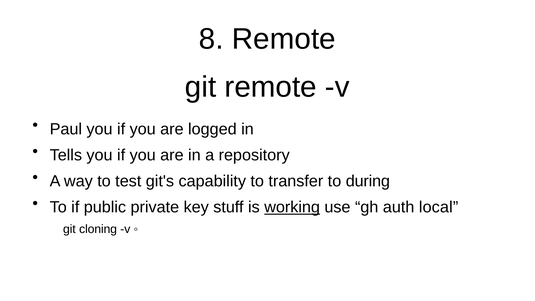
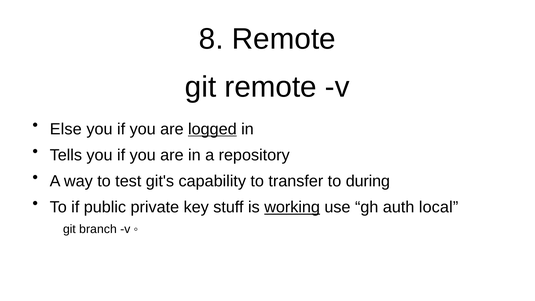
Paul: Paul -> Else (66, 129)
logged underline: none -> present (212, 129)
cloning: cloning -> branch (98, 229)
